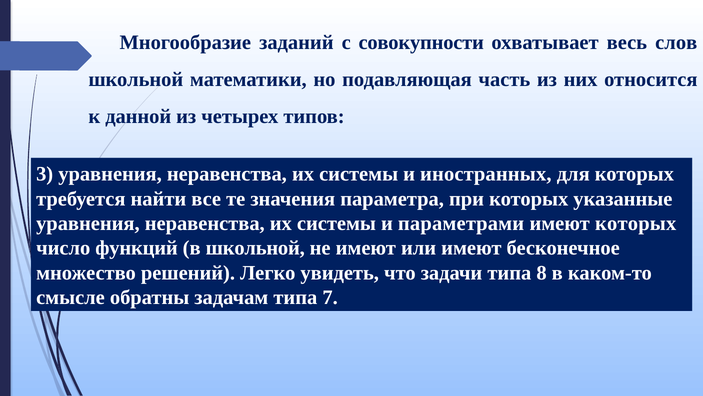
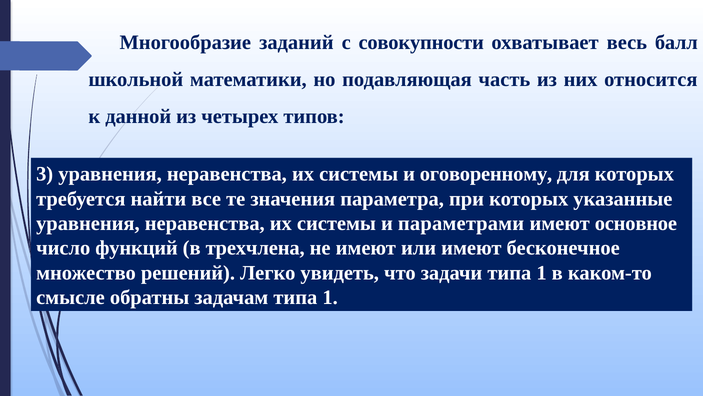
слов: слов -> балл (676, 42)
иностранных: иностранных -> оговоренному (486, 174)
имеют которых: которых -> основное (636, 223)
в школьной: школьной -> трехчлена (255, 248)
задачи типа 8: 8 -> 1 (542, 272)
задачам типа 7: 7 -> 1 (330, 297)
